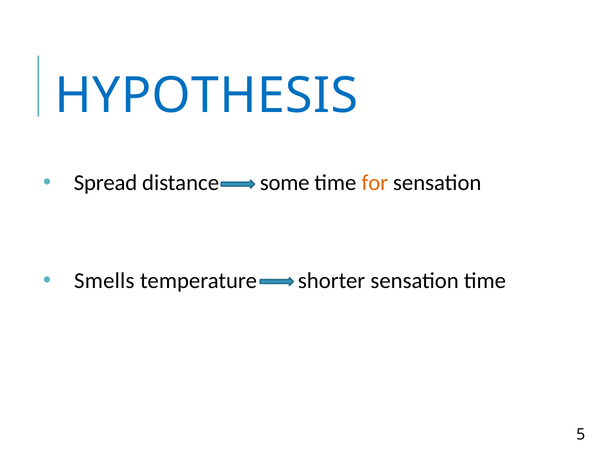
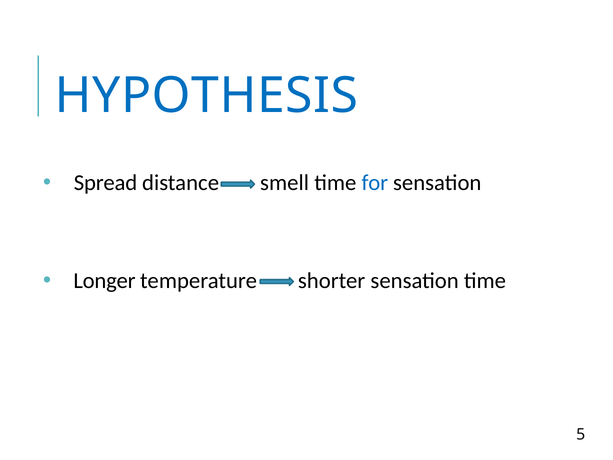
some: some -> smell (285, 183)
for colour: orange -> blue (375, 183)
Smells: Smells -> Longer (104, 281)
